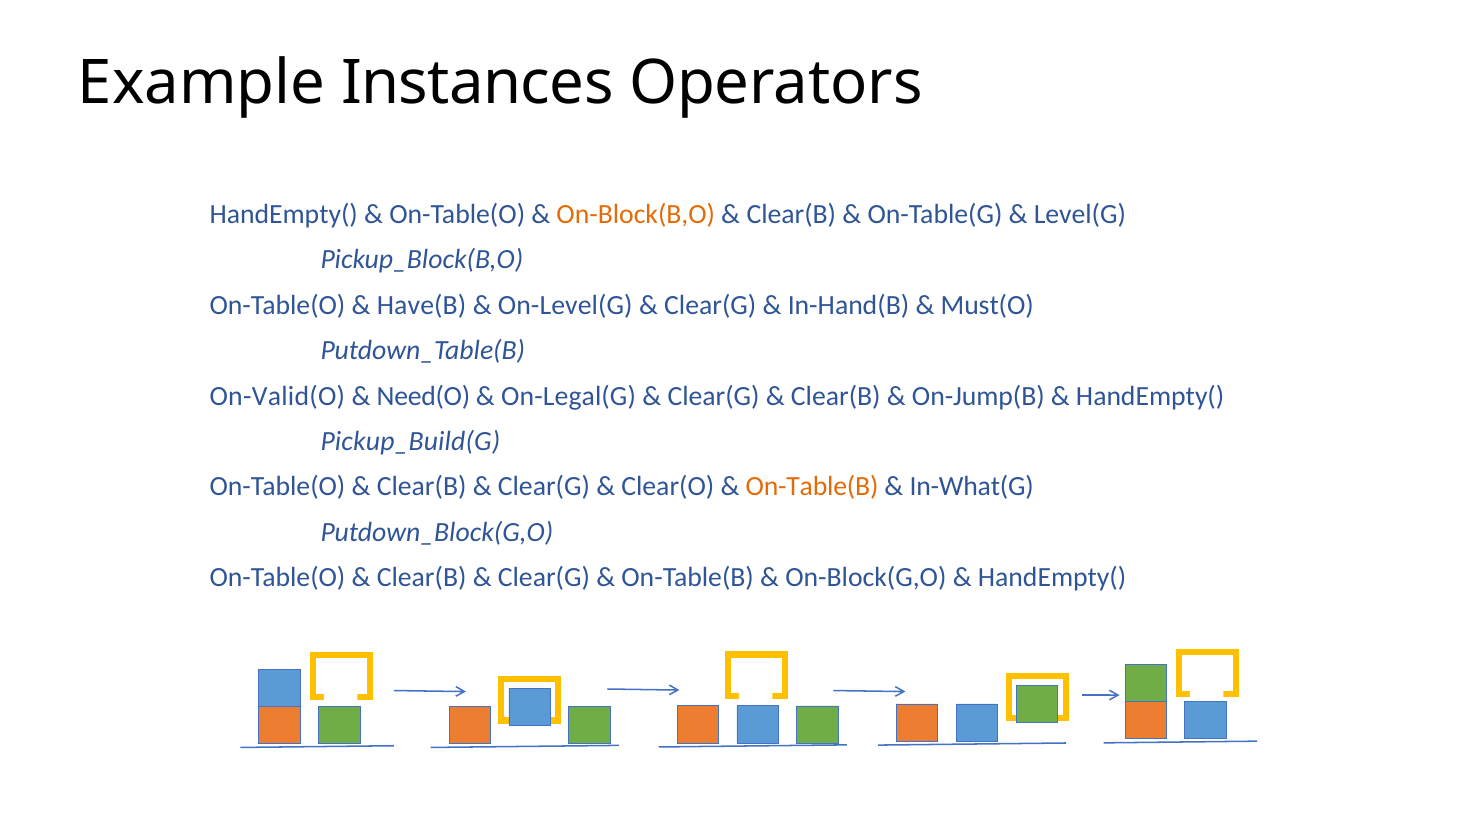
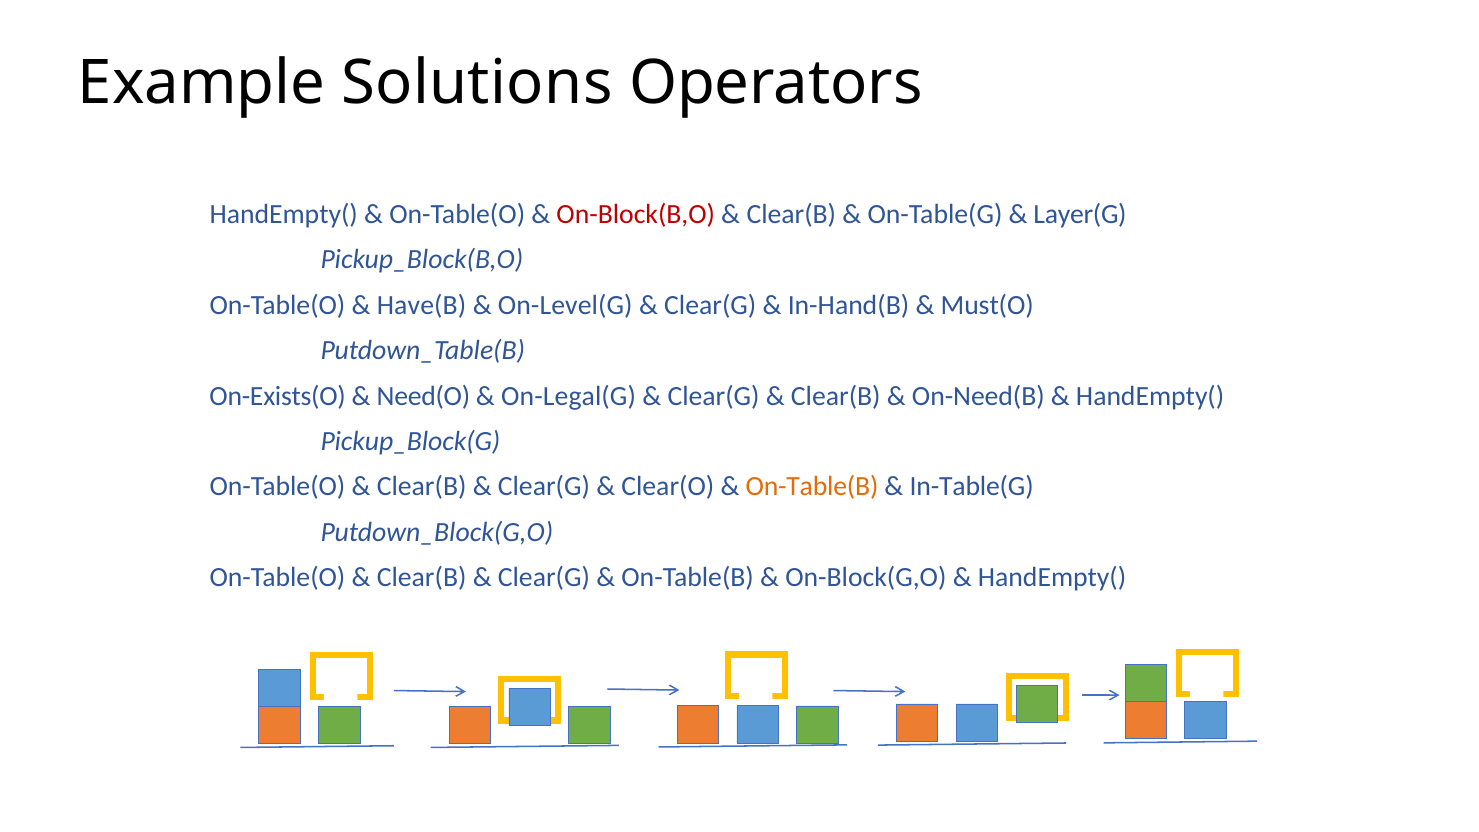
Instances: Instances -> Solutions (477, 83)
On-Block(B,O colour: orange -> red (636, 214)
Level(G: Level(G -> Layer(G (1080, 214)
On-Valid(O: On-Valid(O -> On-Exists(O (278, 396)
On-Jump(B: On-Jump(B -> On-Need(B (978, 396)
Pickup_Build(G: Pickup_Build(G -> Pickup_Block(G (410, 441)
In-What(G: In-What(G -> In-Table(G (972, 487)
